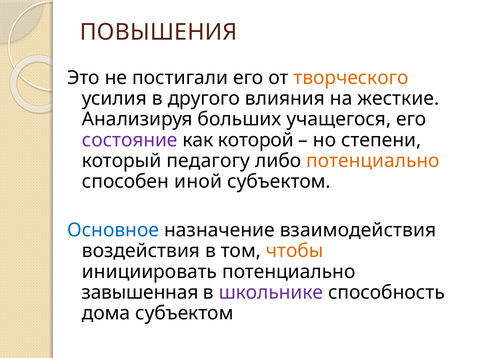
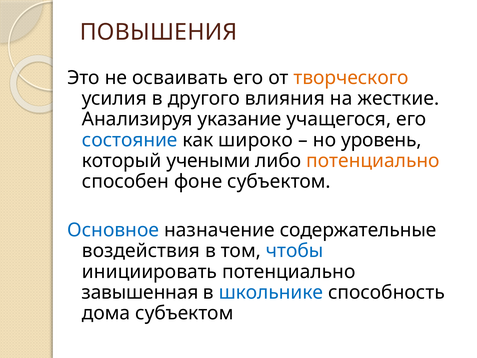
постигали: постигали -> осваивать (180, 78)
больших: больших -> указание (240, 119)
состояние colour: purple -> blue (130, 140)
которой: которой -> широко (256, 140)
степени: степени -> уровень (381, 140)
педагогу: педагогу -> учеными (208, 161)
иной: иной -> фоне (198, 181)
взаимодействия: взаимодействия -> содержательные (358, 230)
чтобы colour: orange -> blue (295, 251)
школьнике colour: purple -> blue (271, 292)
